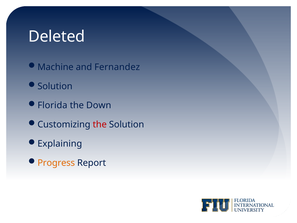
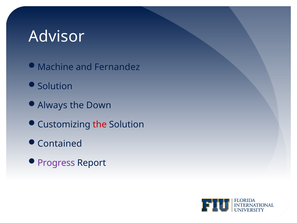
Deleted: Deleted -> Advisor (57, 36)
Florida: Florida -> Always (52, 105)
Explaining: Explaining -> Contained (60, 144)
Progress colour: orange -> purple (56, 163)
